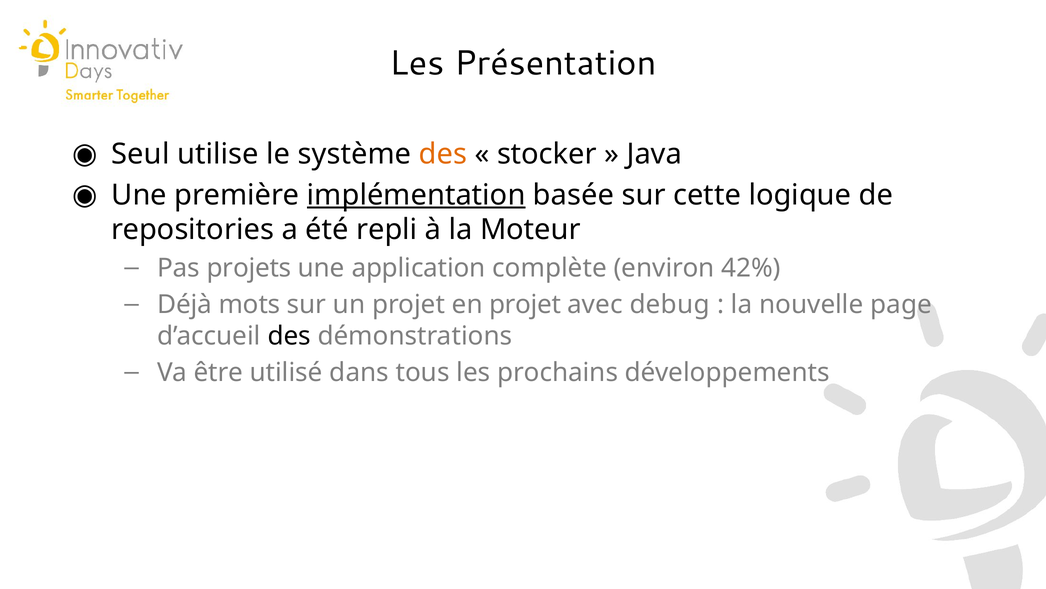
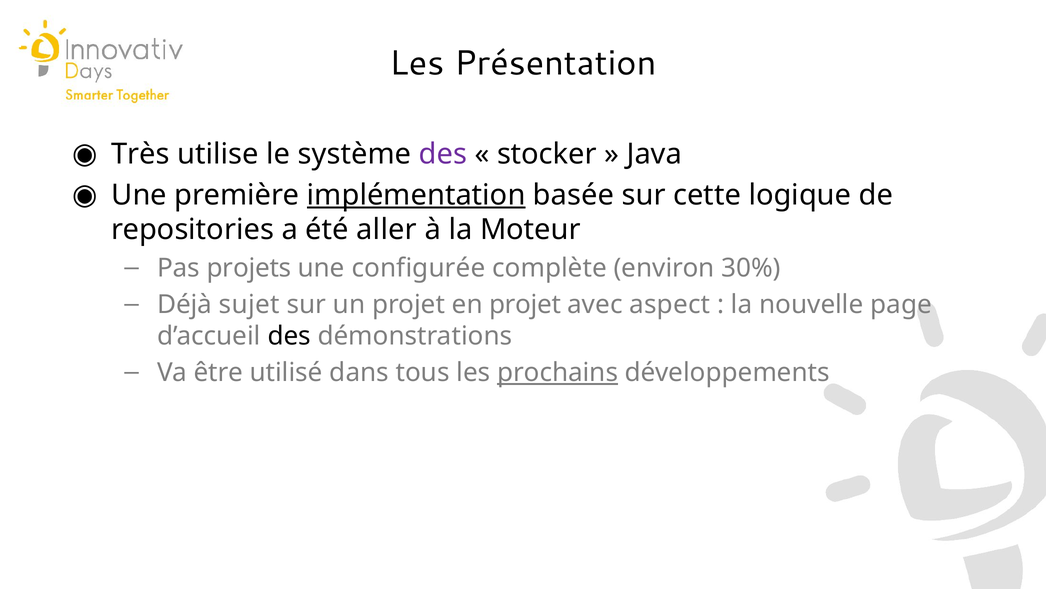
Seul: Seul -> Très (141, 154)
des colour: orange -> purple (443, 154)
repli: repli -> aller (387, 230)
application: application -> configurée (418, 268)
42%: 42% -> 30% (751, 268)
mots: mots -> sujet (249, 304)
debug: debug -> aspect (670, 304)
prochains underline: none -> present (558, 372)
